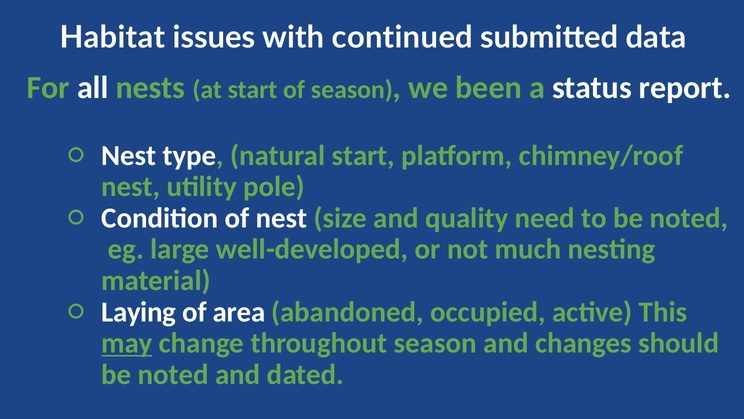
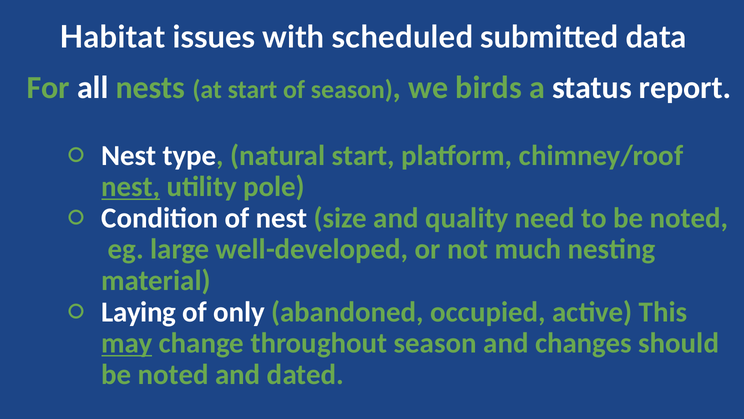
continued: continued -> scheduled (402, 37)
been: been -> birds (489, 88)
nest underline: none -> present (131, 187)
area: area -> only (239, 312)
